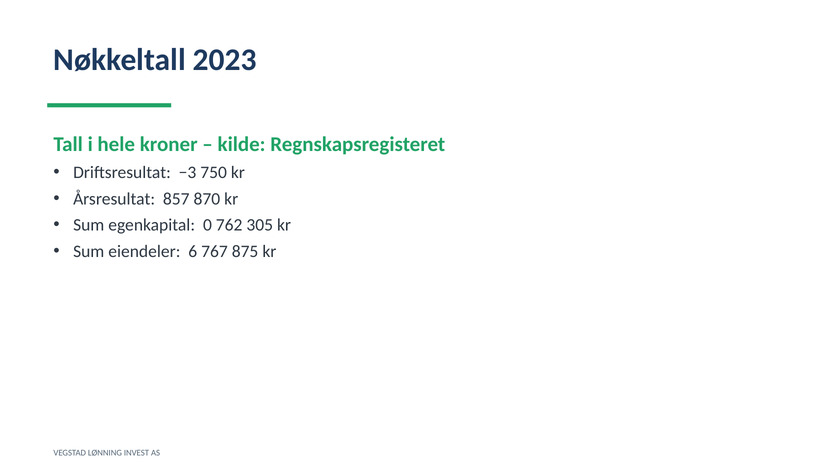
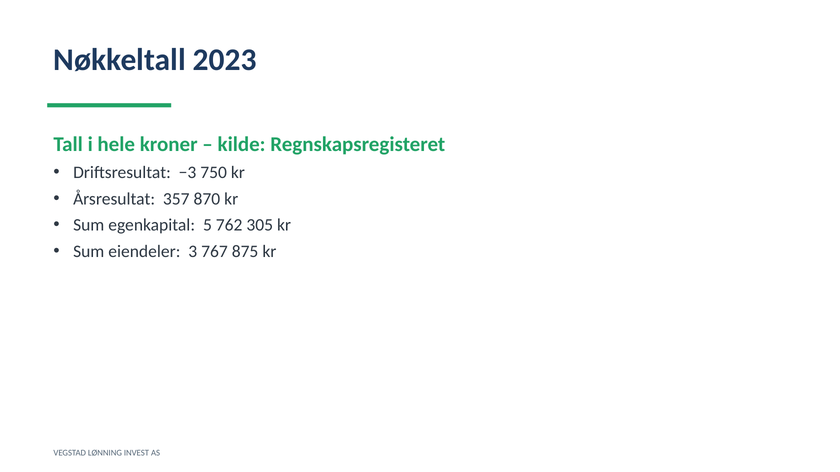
857: 857 -> 357 (176, 199)
0: 0 -> 5 (207, 225)
6: 6 -> 3 (193, 252)
